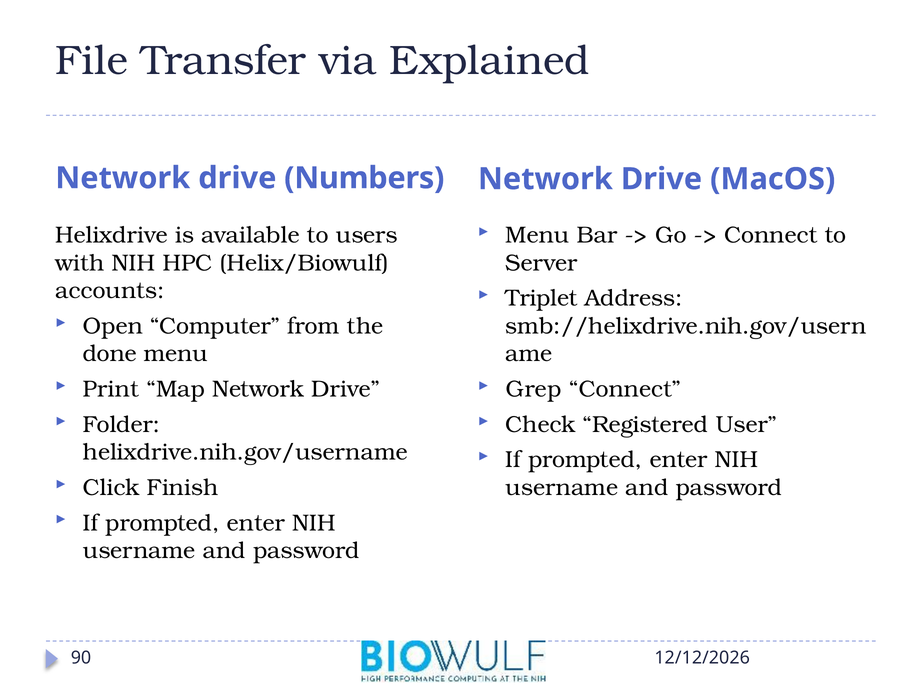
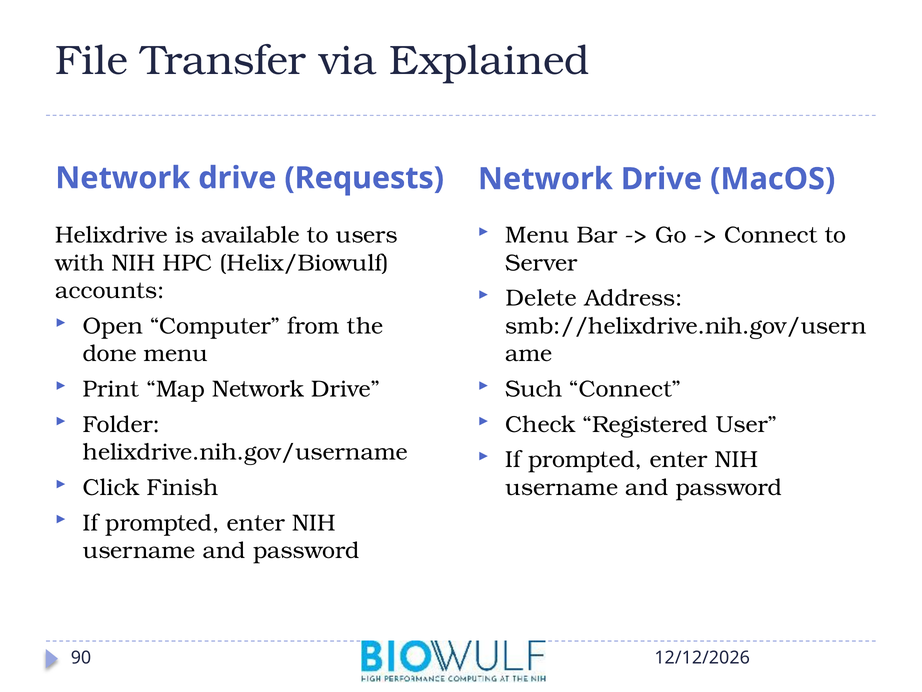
Numbers: Numbers -> Requests (364, 178)
Triplet: Triplet -> Delete (541, 298)
Grep: Grep -> Such (534, 389)
